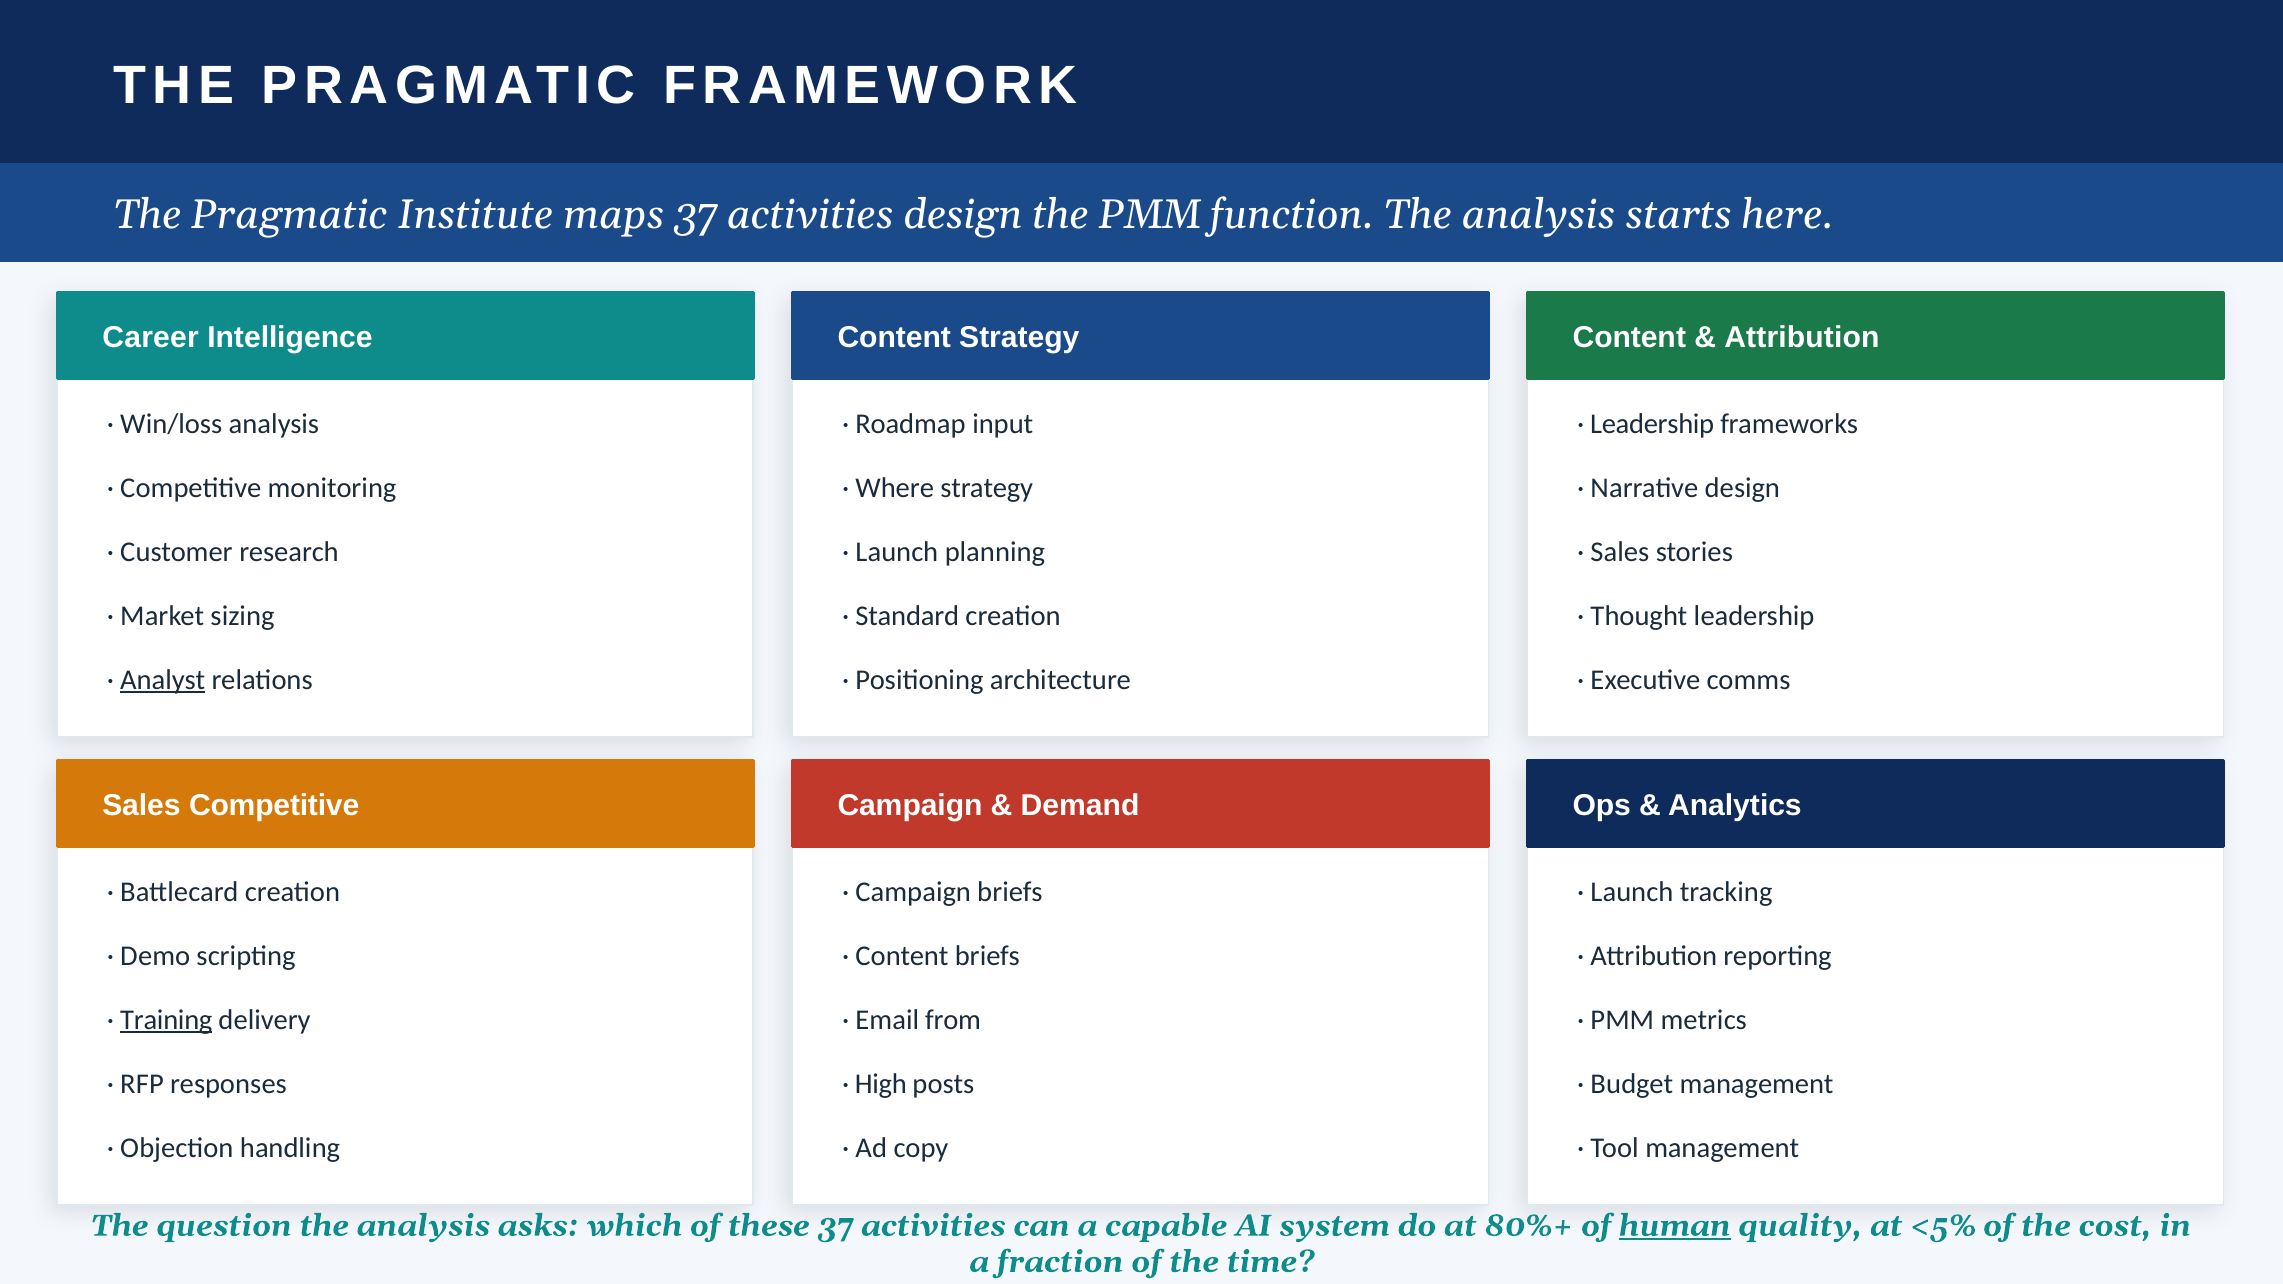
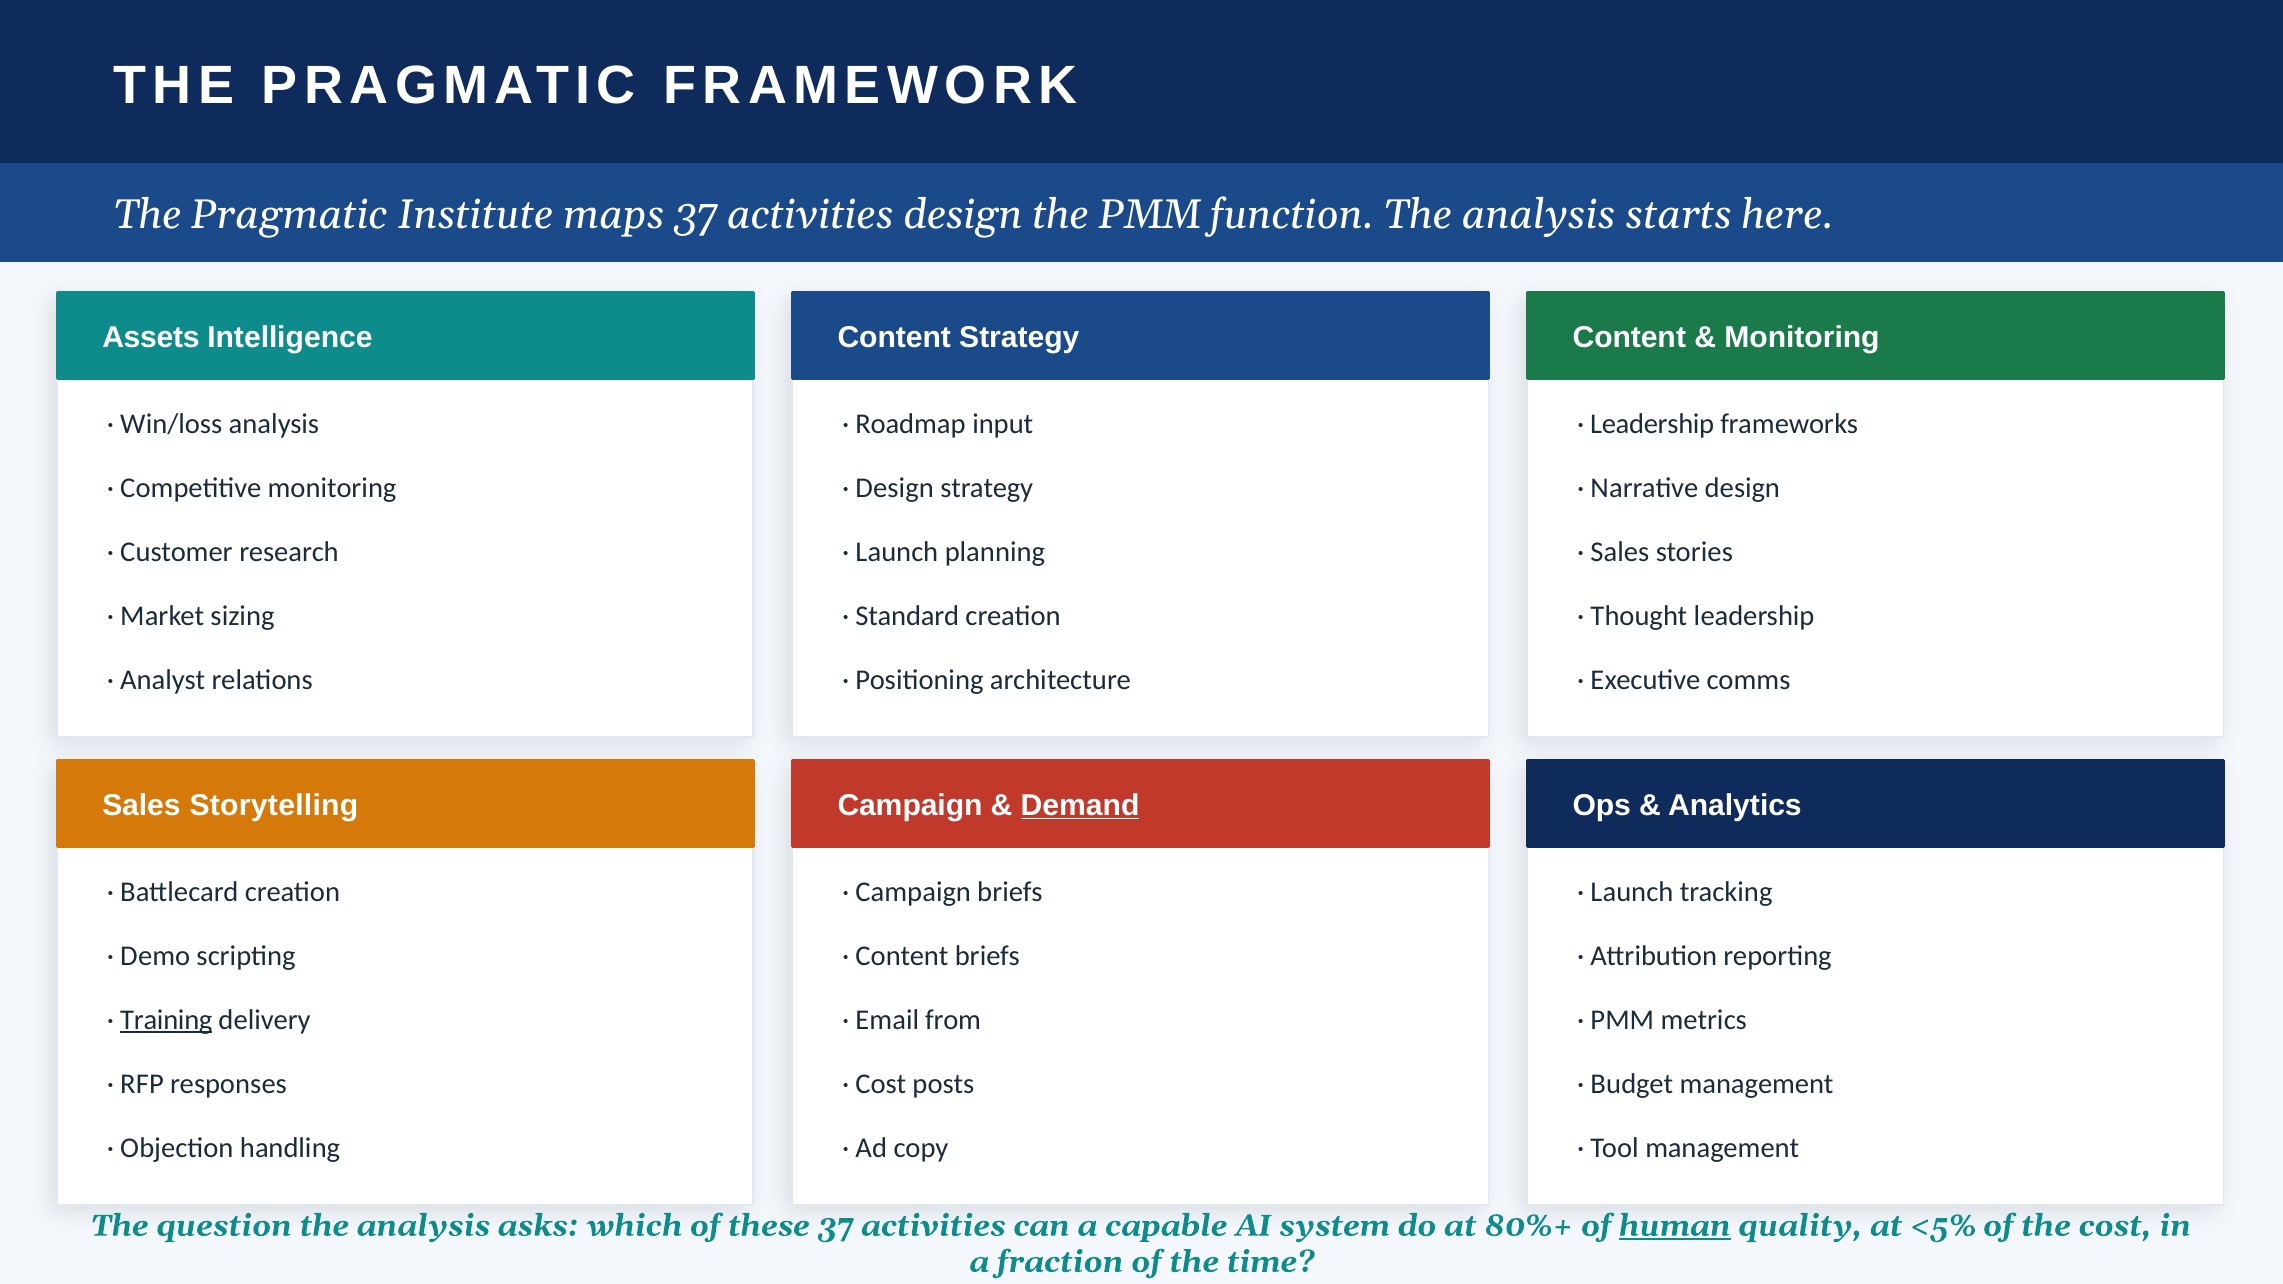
Career: Career -> Assets (151, 338)
Attribution: Attribution -> Monitoring (1802, 338)
Where: Where -> Design (895, 488)
Analyst underline: present -> none (163, 680)
Sales Competitive: Competitive -> Storytelling (274, 806)
Demand underline: none -> present (1080, 806)
High: High -> Cost (881, 1084)
